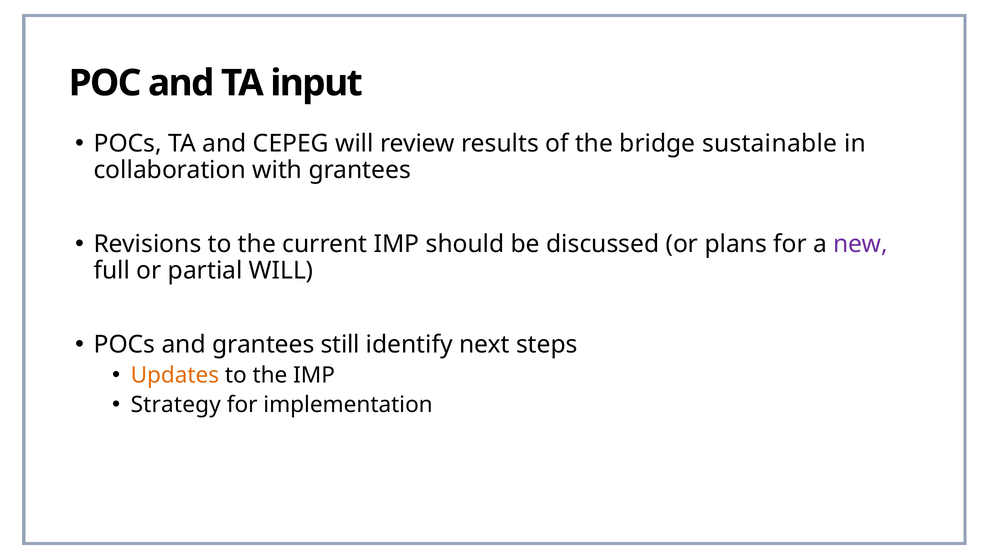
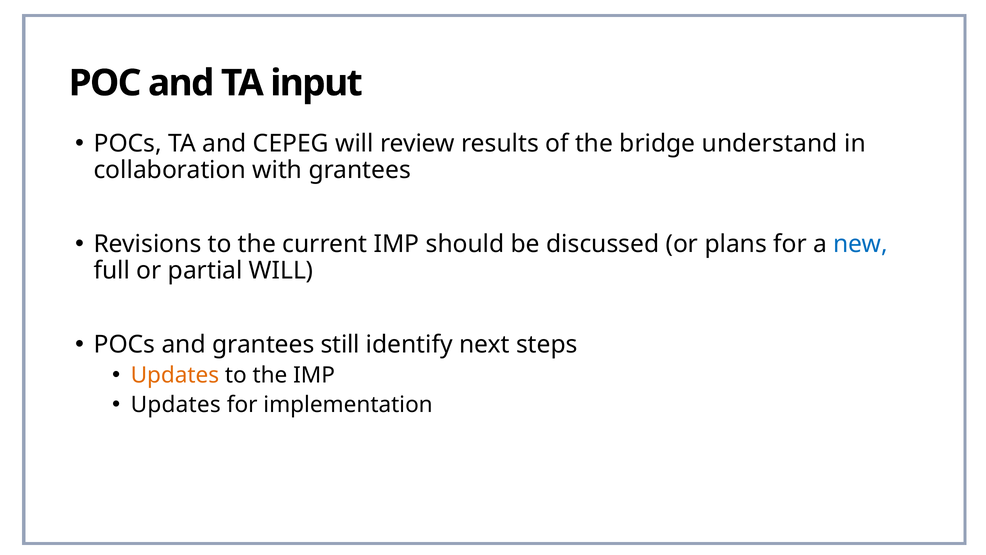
sustainable: sustainable -> understand (770, 143)
new colour: purple -> blue (860, 244)
Strategy: Strategy -> Updates (176, 404)
